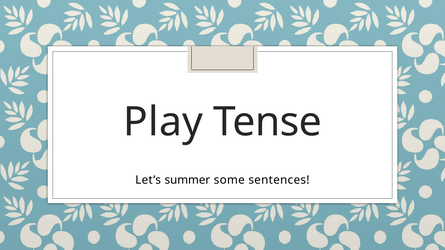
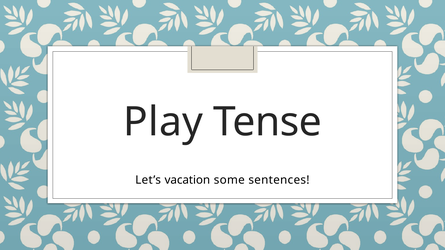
summer: summer -> vacation (187, 180)
